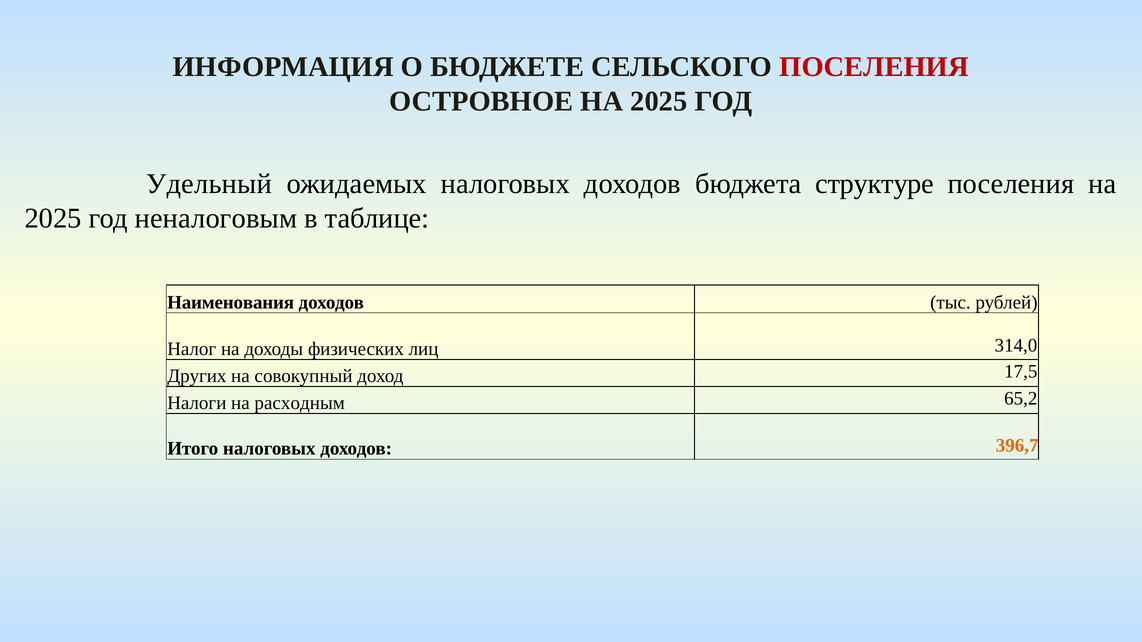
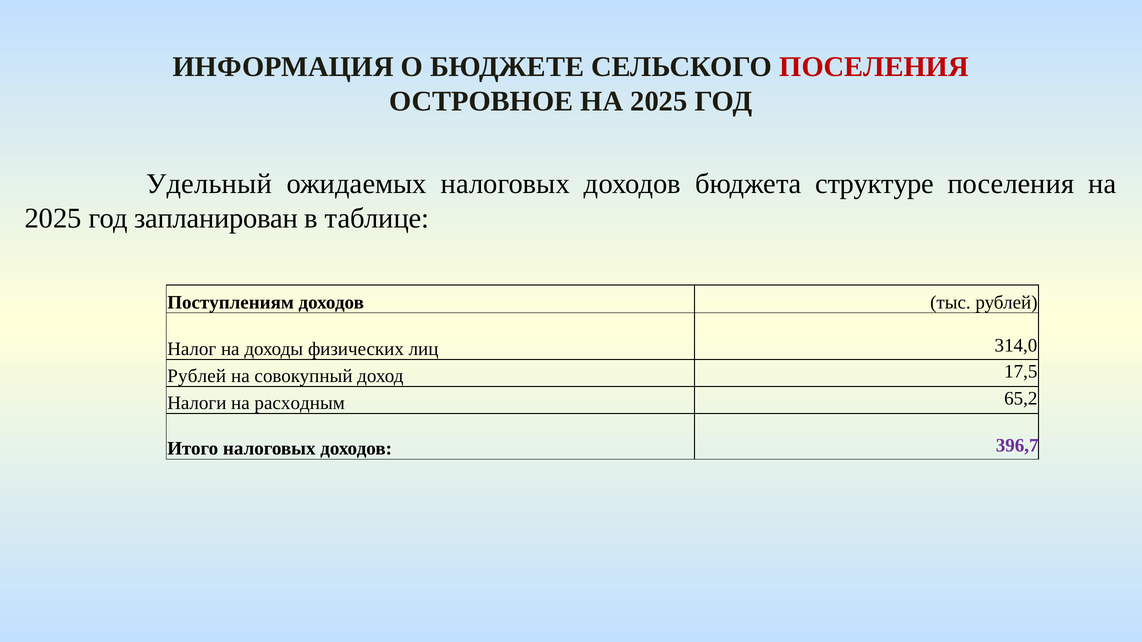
неналоговым: неналоговым -> запланирован (216, 218)
Наименования: Наименования -> Поступлениям (231, 302)
Других: Других -> Рублей (197, 376)
396,7 colour: orange -> purple (1017, 446)
